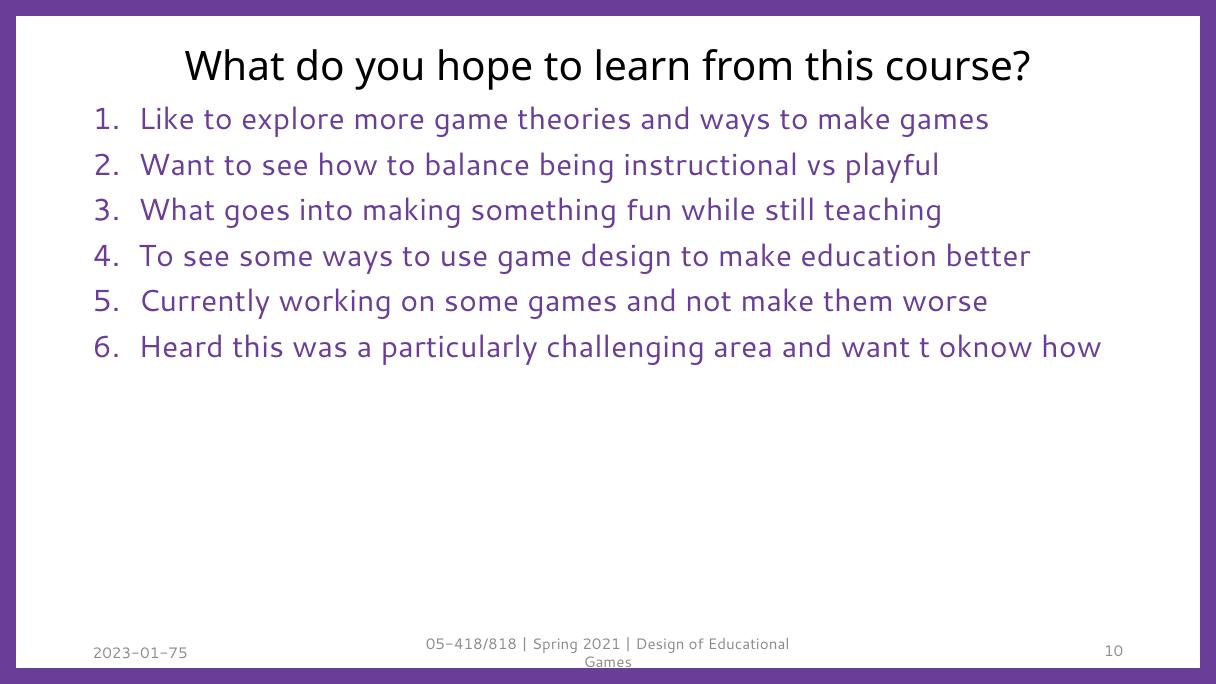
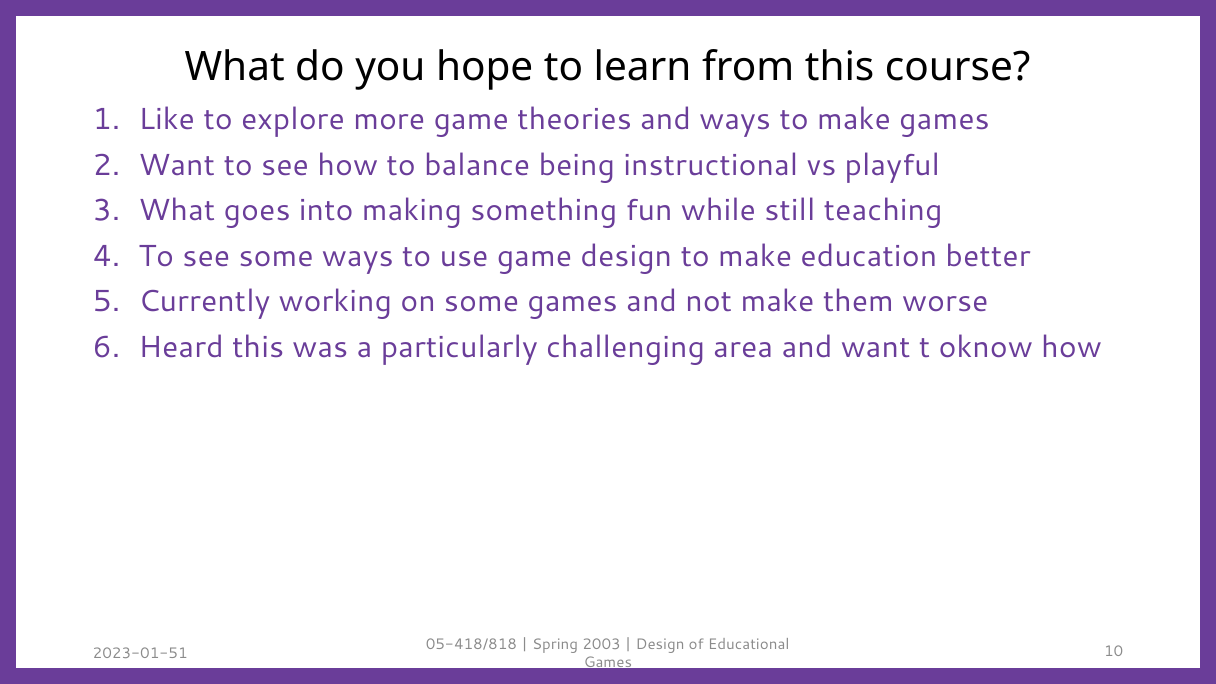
2021: 2021 -> 2003 (602, 644)
2023-01-75: 2023-01-75 -> 2023-01-51 (140, 653)
